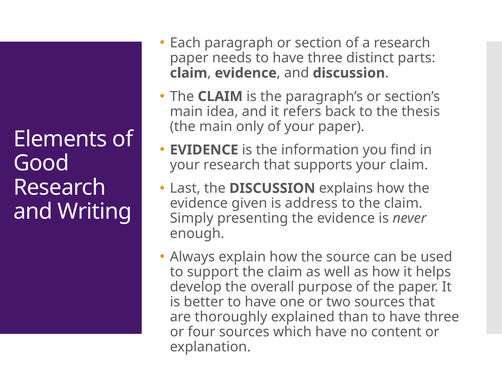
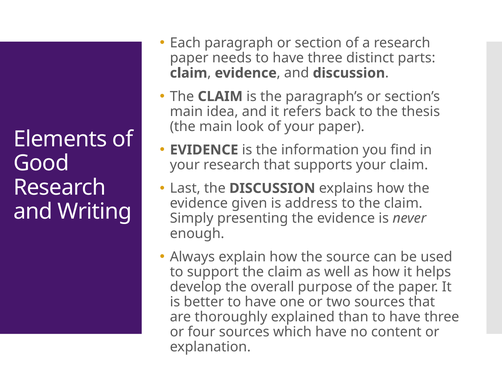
only: only -> look (250, 127)
